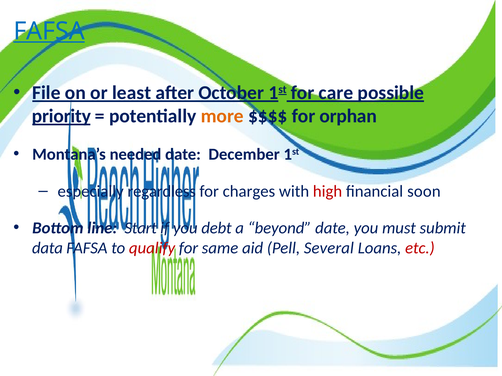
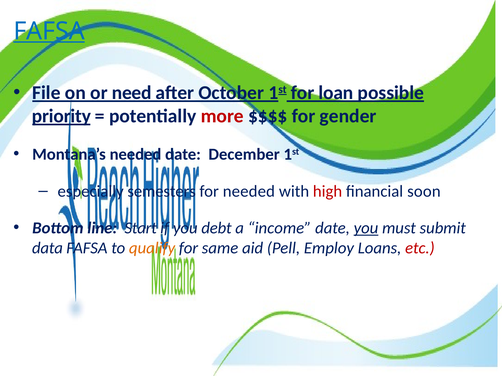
least: least -> need (132, 93)
care: care -> loan (336, 93)
more colour: orange -> red (222, 116)
orphan: orphan -> gender (348, 116)
regardless: regardless -> semesters (162, 191)
for charges: charges -> needed (249, 191)
beyond: beyond -> income (279, 228)
you underline: none -> present (366, 228)
qualify colour: red -> orange (152, 248)
Several: Several -> Employ (329, 248)
